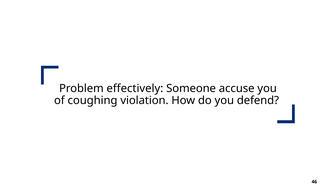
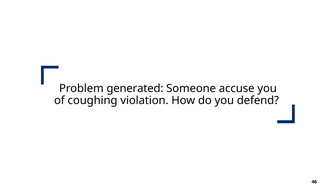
effectively: effectively -> generated (135, 88)
